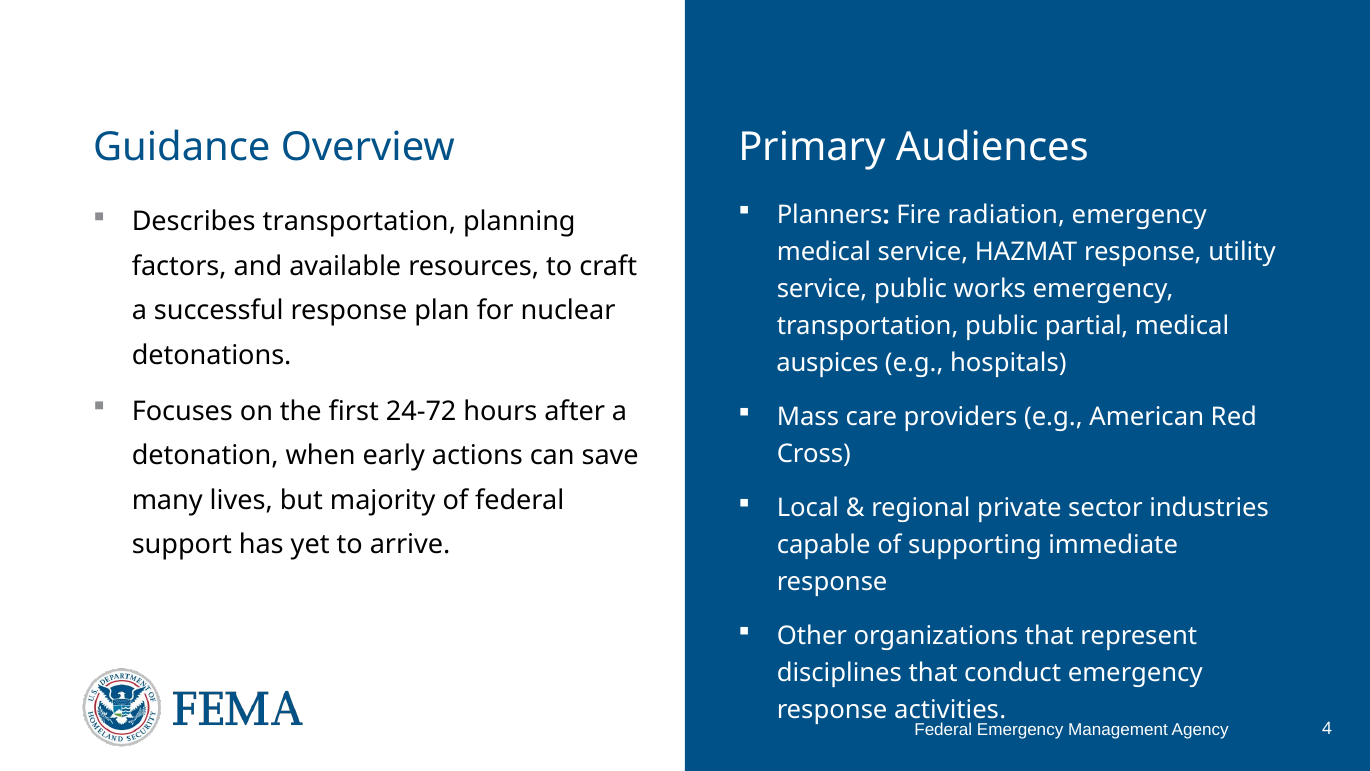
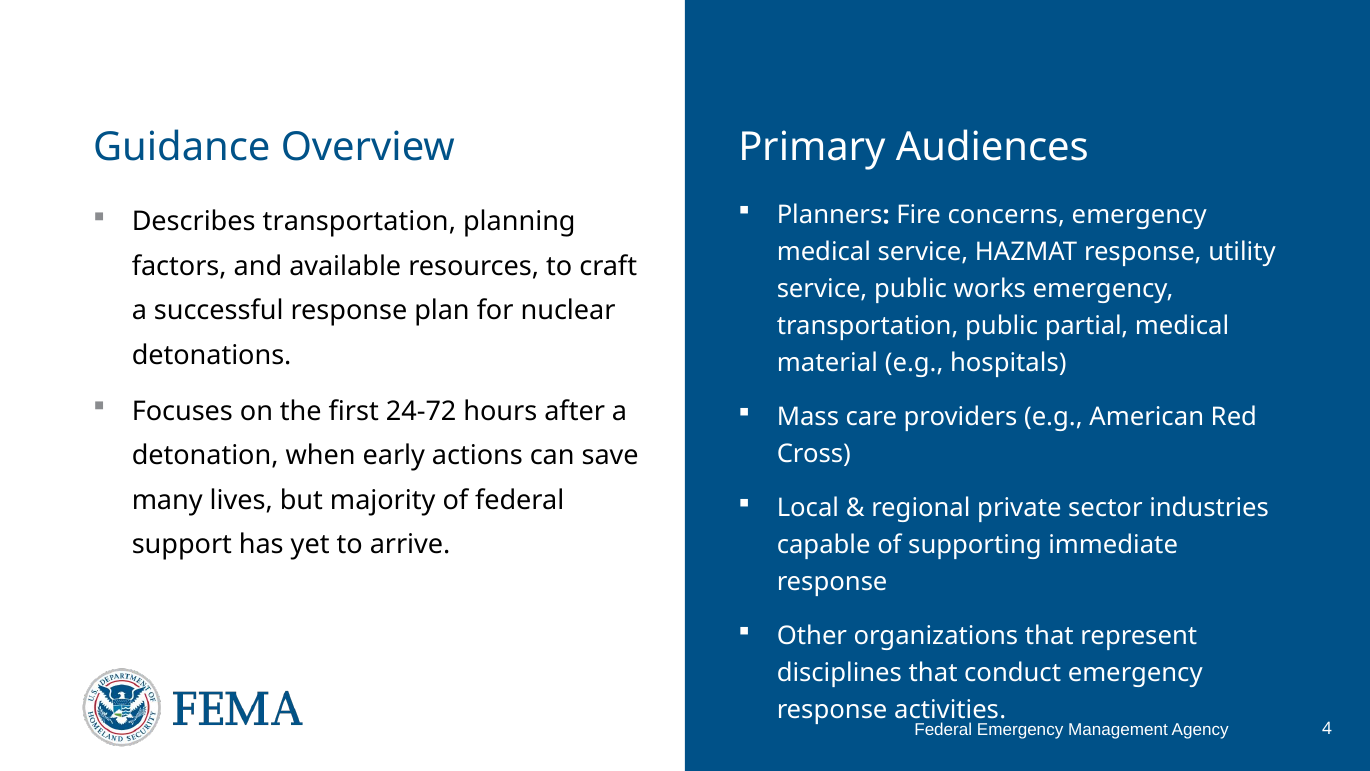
radiation: radiation -> concerns (1006, 215)
auspices: auspices -> material (827, 363)
